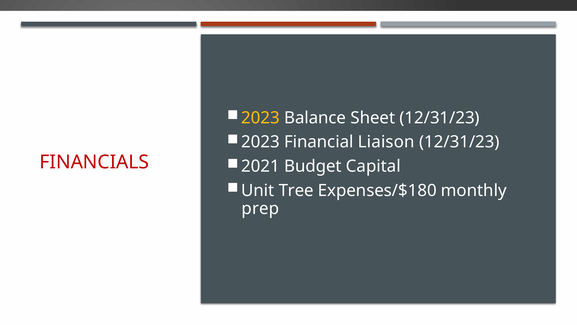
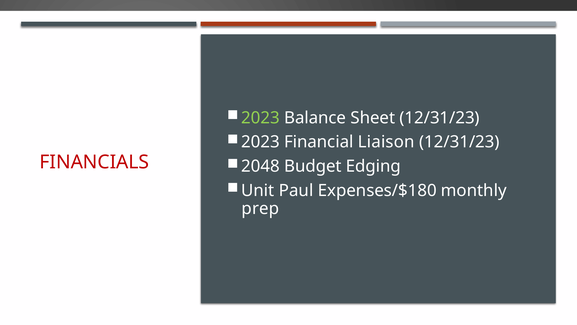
2023 colour: yellow -> light green (261, 118)
2021: 2021 -> 2048 (261, 166)
Capital: Capital -> Edging (373, 166)
Tree: Tree -> Paul (296, 190)
